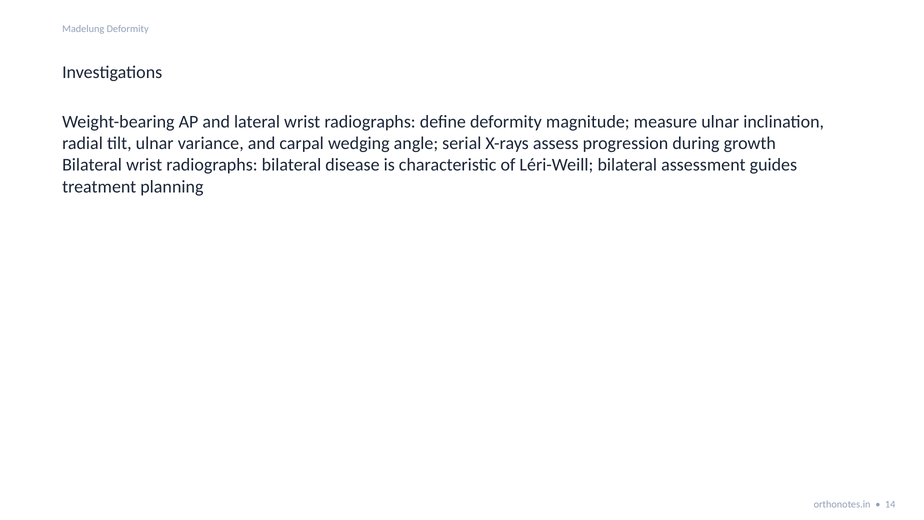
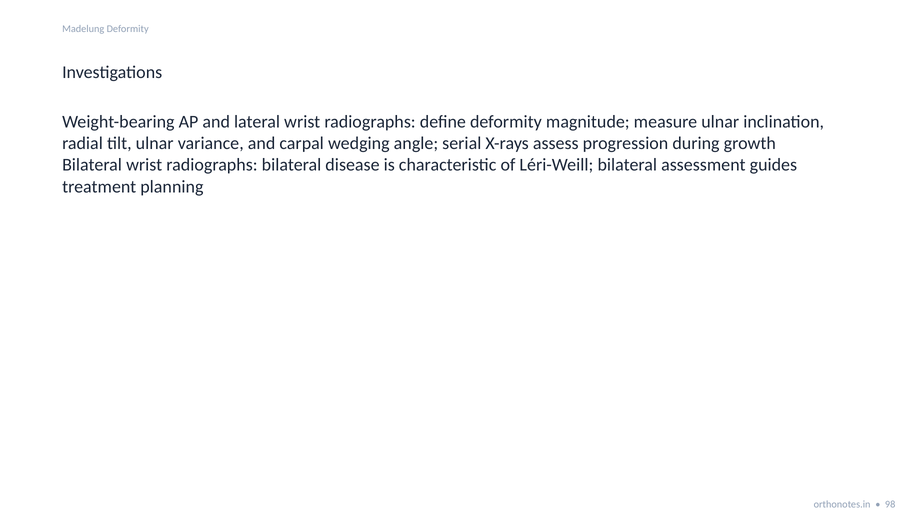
14: 14 -> 98 (890, 504)
